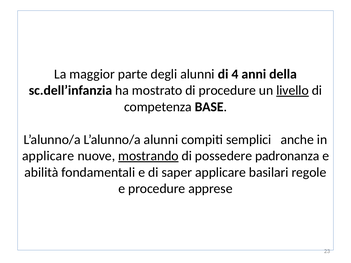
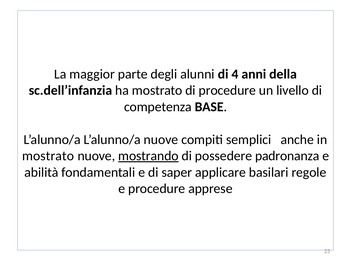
livello underline: present -> none (293, 90)
L’alunno/a alunni: alunni -> nuove (161, 140)
applicare: applicare -> mostrato (48, 156)
